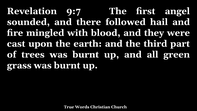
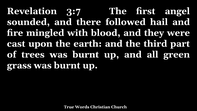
9:7: 9:7 -> 3:7 (73, 11)
